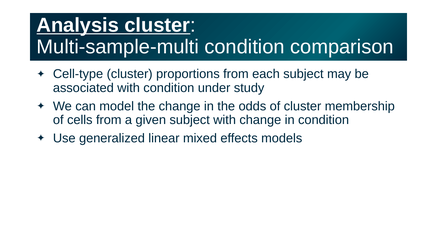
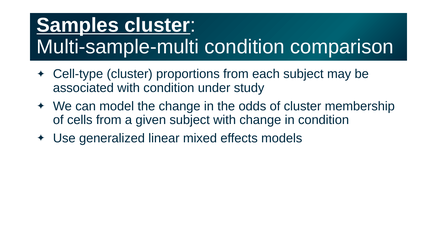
Analysis: Analysis -> Samples (78, 25)
